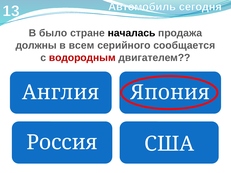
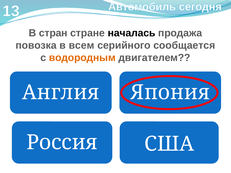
было: было -> стран (53, 33)
должны: должны -> повозка (36, 45)
водородным colour: red -> orange (82, 58)
